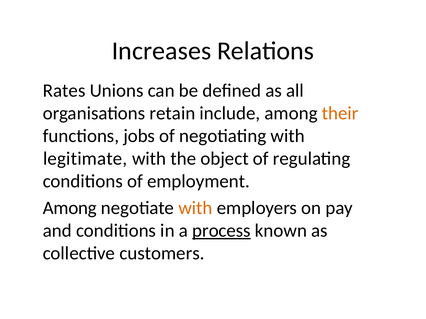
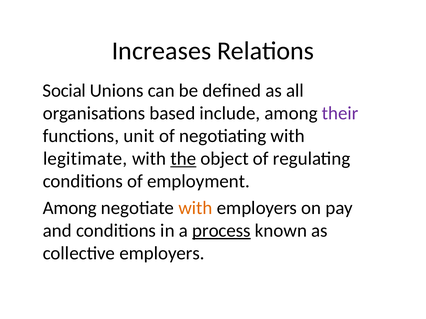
Rates: Rates -> Social (64, 91)
retain: retain -> based (172, 113)
their colour: orange -> purple (340, 113)
jobs: jobs -> unit (139, 136)
the underline: none -> present (183, 159)
collective customers: customers -> employers (162, 254)
